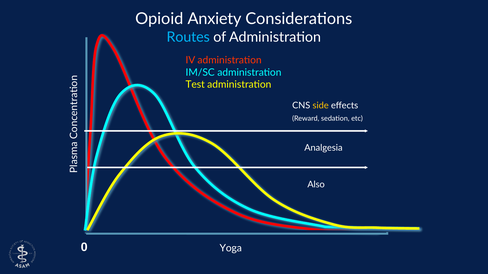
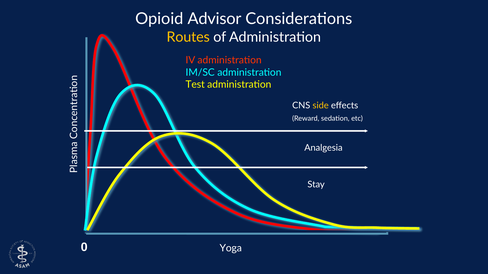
Anxiety: Anxiety -> Advisor (214, 19)
Routes colour: light blue -> yellow (188, 37)
Also: Also -> Stay (316, 185)
